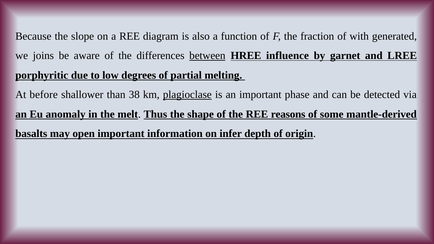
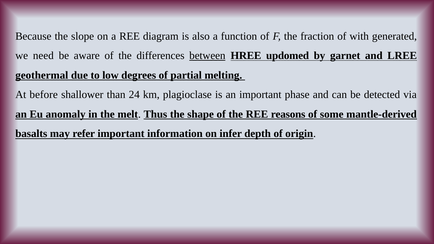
joins: joins -> need (43, 56)
influence: influence -> updomed (288, 56)
porphyritic: porphyritic -> geothermal (42, 75)
38: 38 -> 24 (134, 95)
plagioclase underline: present -> none (187, 95)
open: open -> refer (84, 134)
